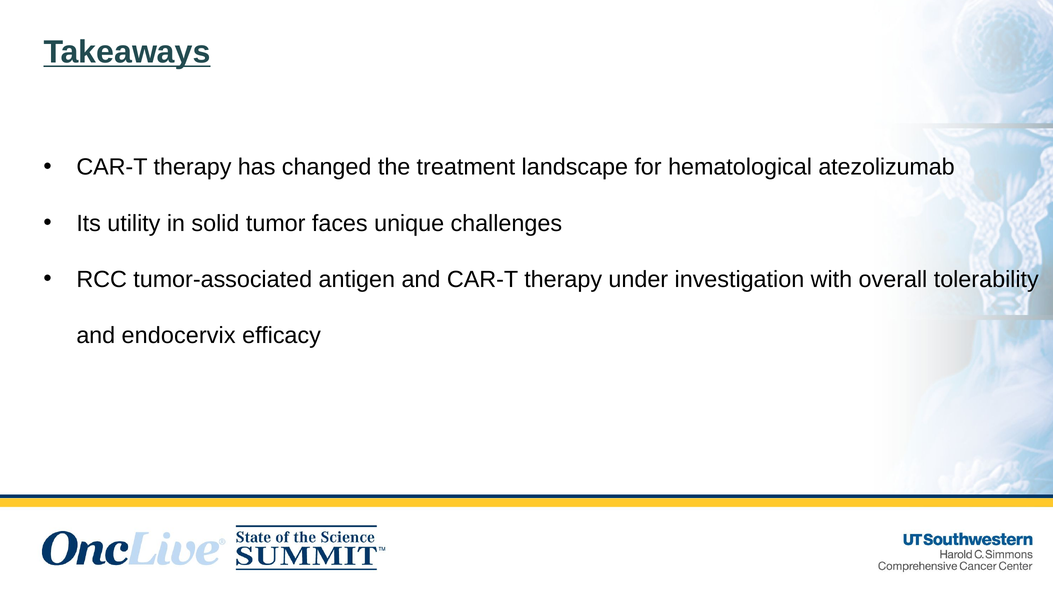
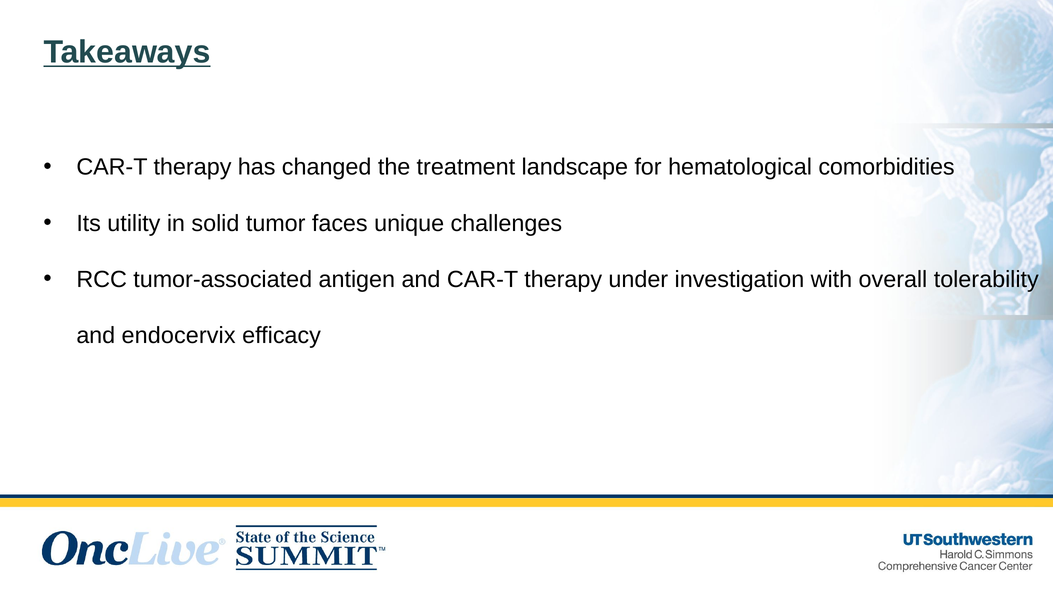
atezolizumab: atezolizumab -> comorbidities (887, 167)
